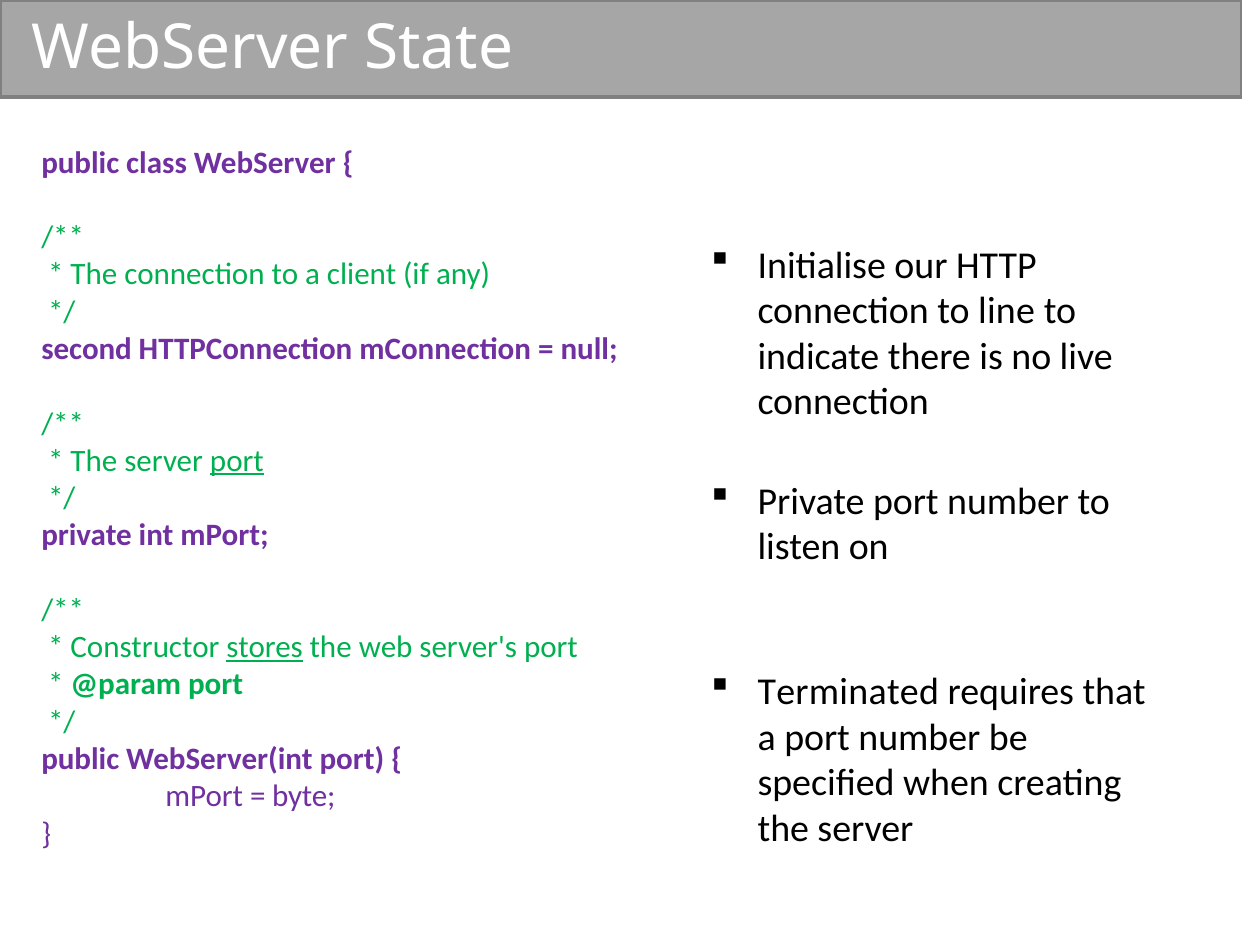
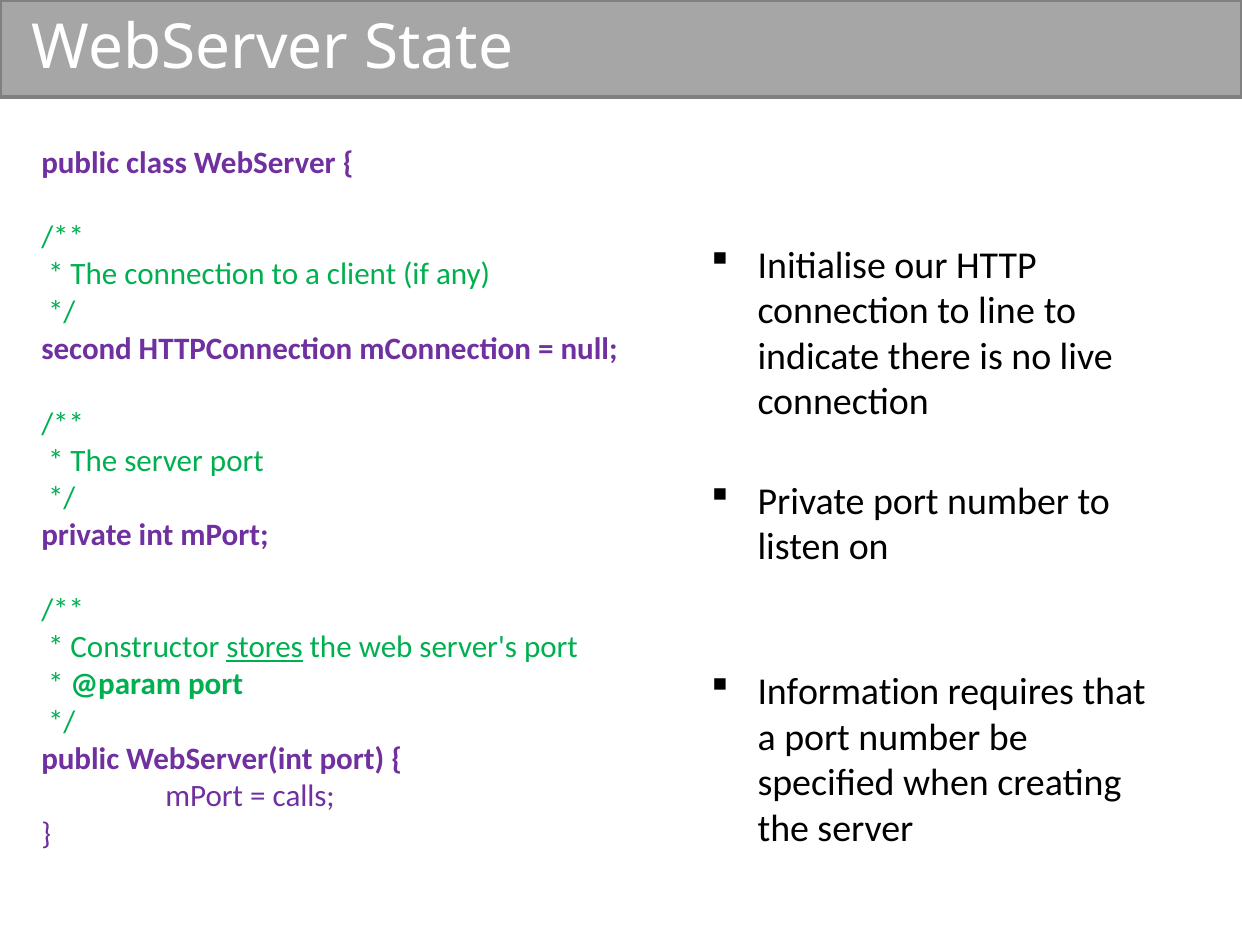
port underline: present -> none (237, 461)
Terminated: Terminated -> Information (849, 692)
byte: byte -> calls (304, 796)
